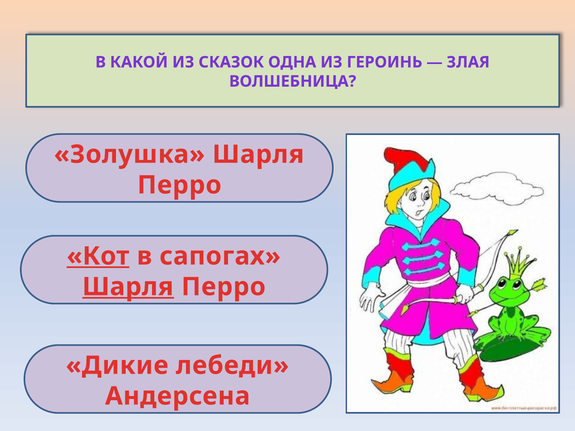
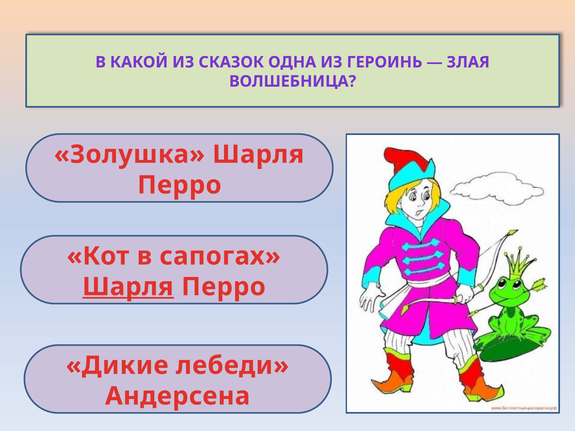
Кот underline: present -> none (98, 256)
